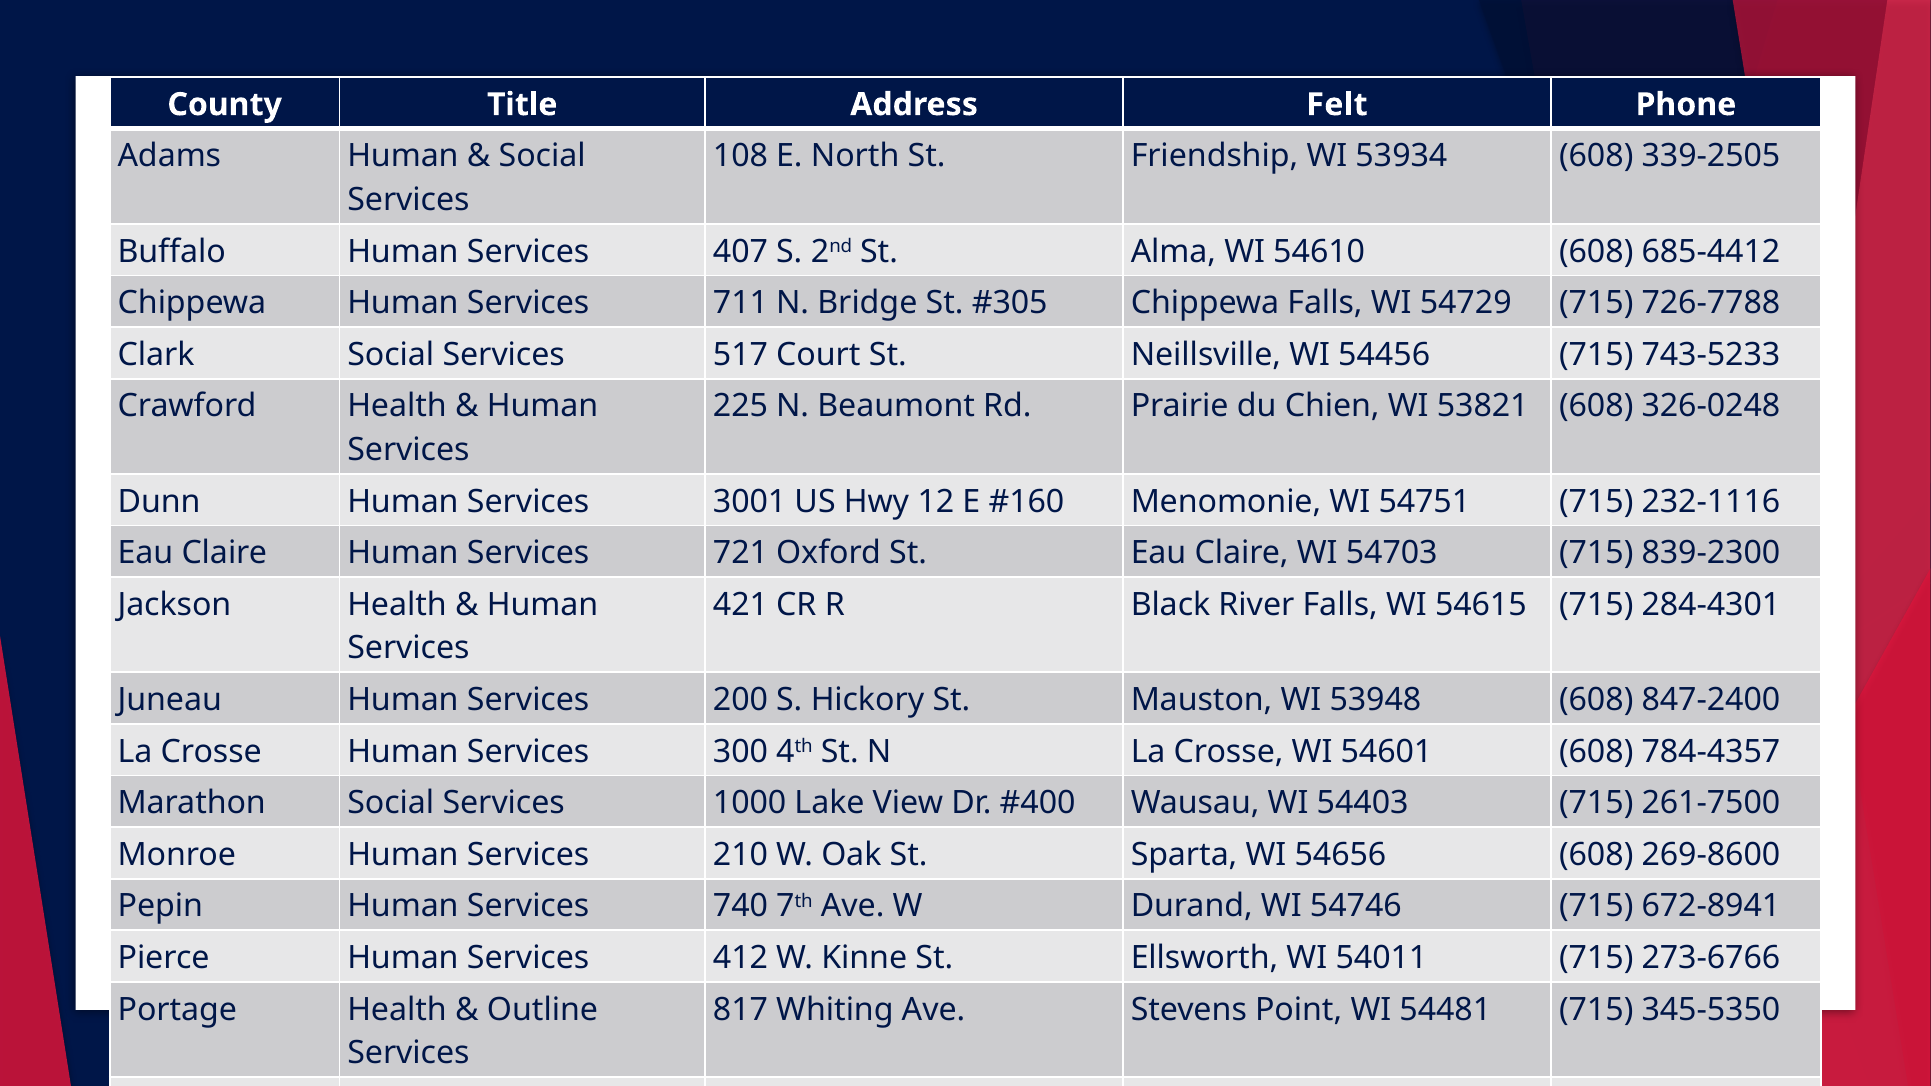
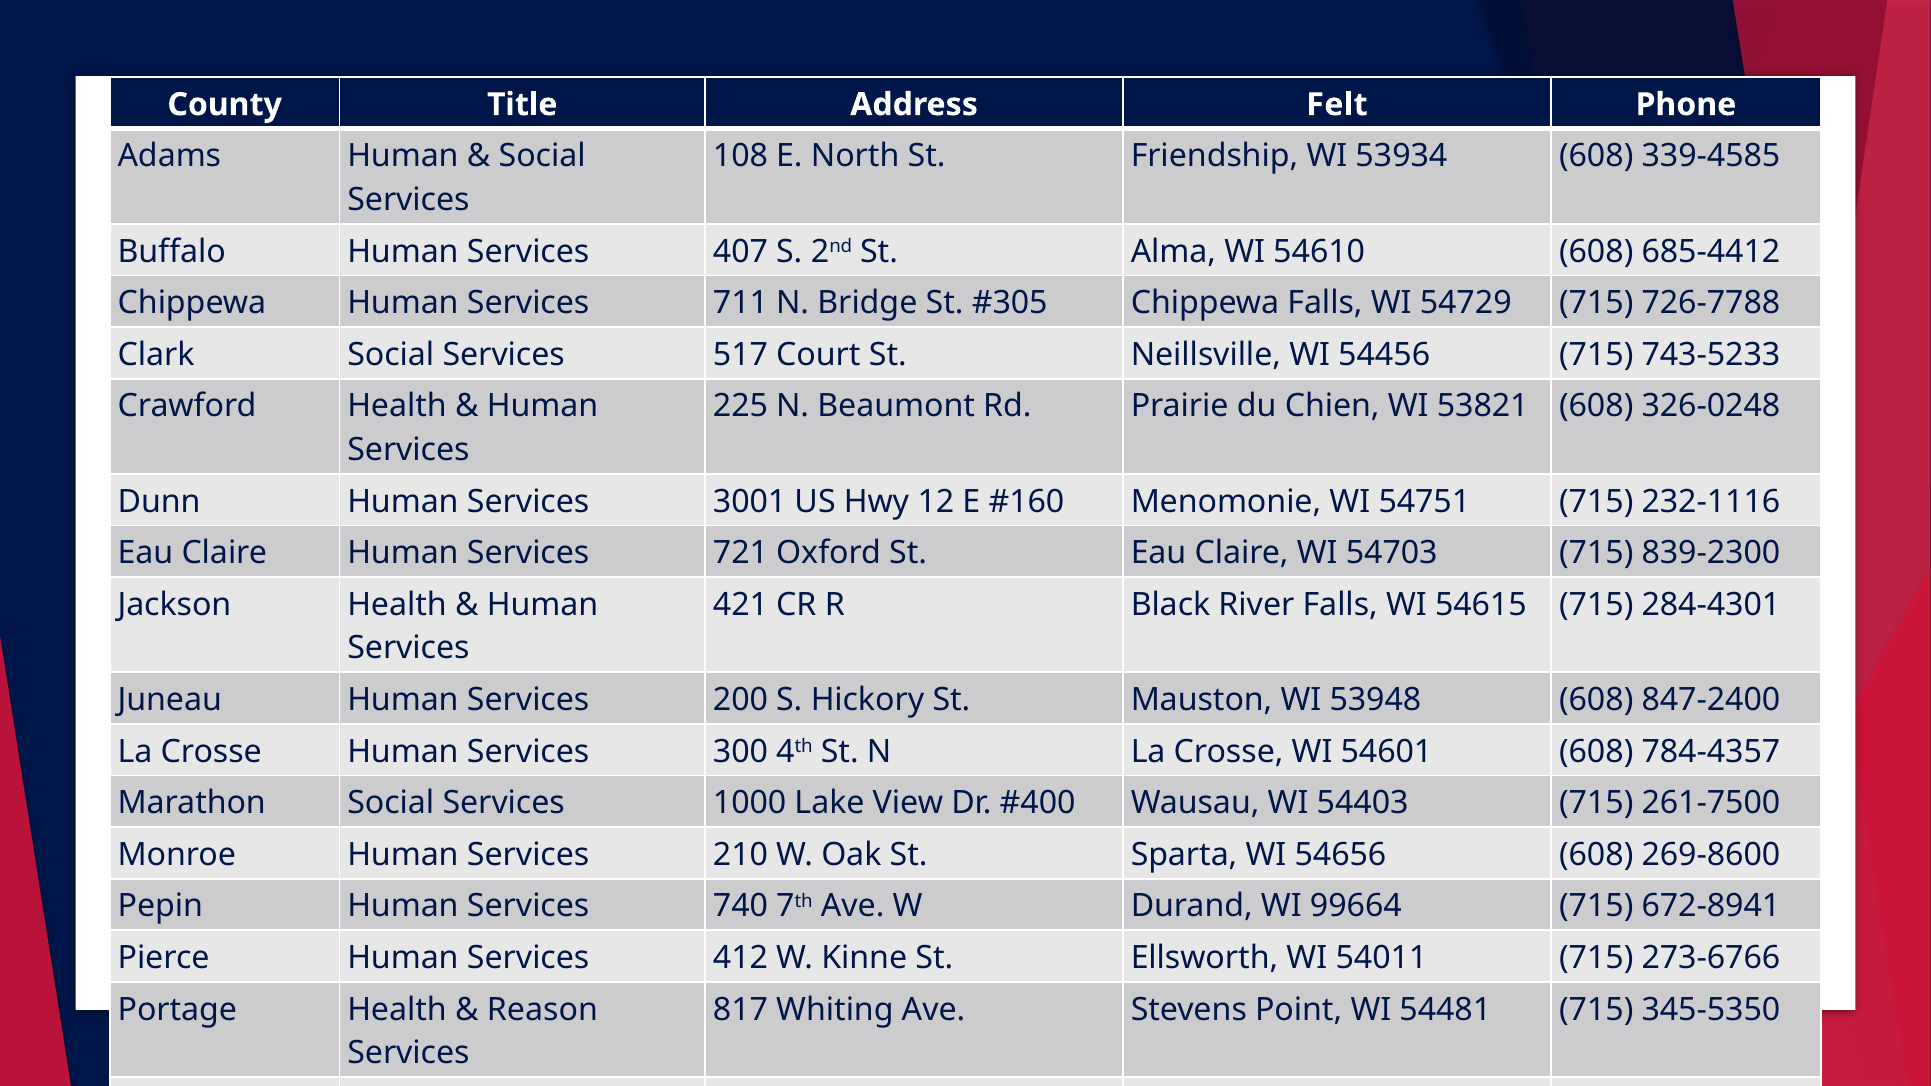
339-2505: 339-2505 -> 339-4585 (1711, 156)
54746: 54746 -> 99664 (1356, 906)
Outline: Outline -> Reason (542, 1010)
